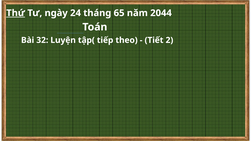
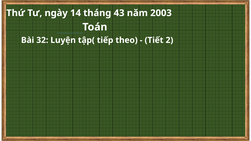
Thứ underline: present -> none (16, 13)
24: 24 -> 14 (76, 13)
65: 65 -> 43 (119, 13)
2044: 2044 -> 2003 (161, 13)
